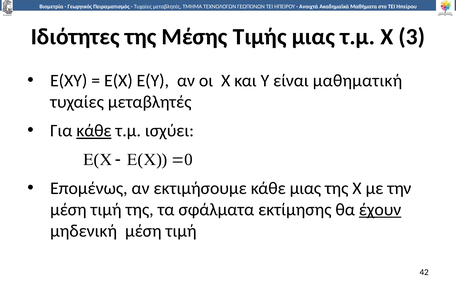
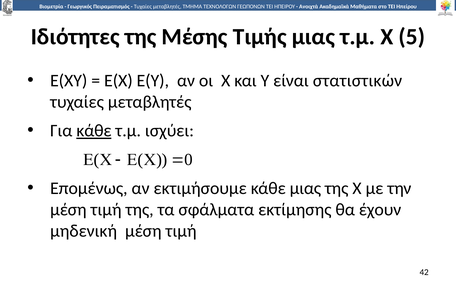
3: 3 -> 5 (412, 37)
μαθηματική: μαθηματική -> στατιστικών (358, 81)
έχουν underline: present -> none (380, 210)
